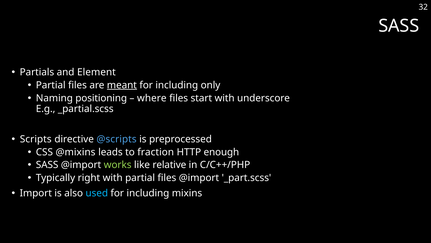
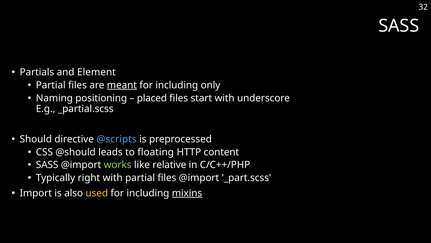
where: where -> placed (152, 98)
Scripts: Scripts -> Should (36, 139)
@mixins: @mixins -> @should (76, 152)
fraction: fraction -> floating (156, 152)
enough: enough -> content (221, 152)
used colour: light blue -> yellow (97, 193)
mixins underline: none -> present (187, 193)
